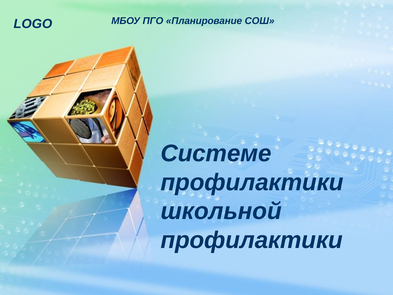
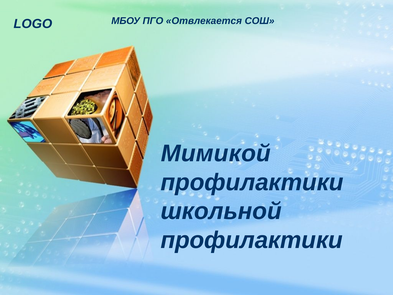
Планирование: Планирование -> Отвлекается (204, 21)
Системе: Системе -> Мимикой (216, 153)
